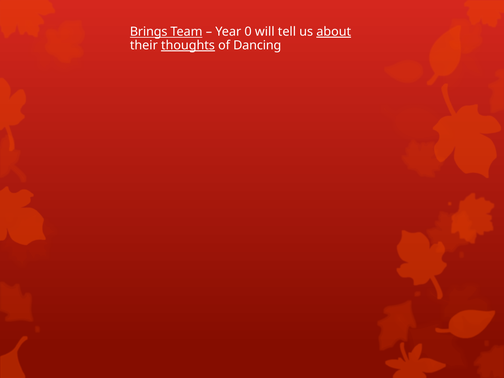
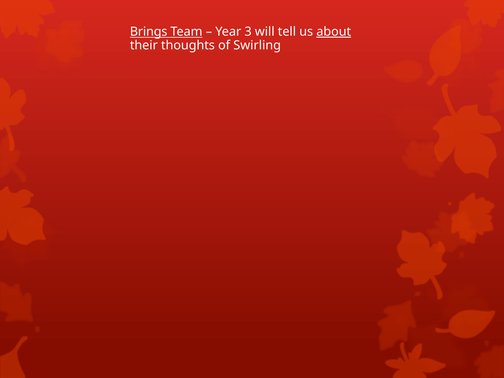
0: 0 -> 3 (248, 32)
thoughts underline: present -> none (188, 45)
Dancing: Dancing -> Swirling (257, 45)
